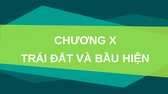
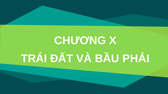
HIỆN: HIỆN -> PHẢI (136, 59)
